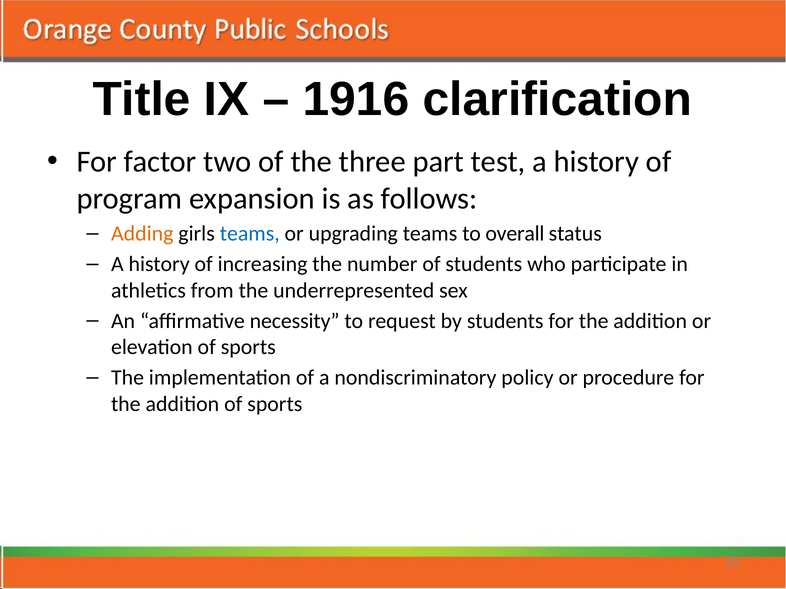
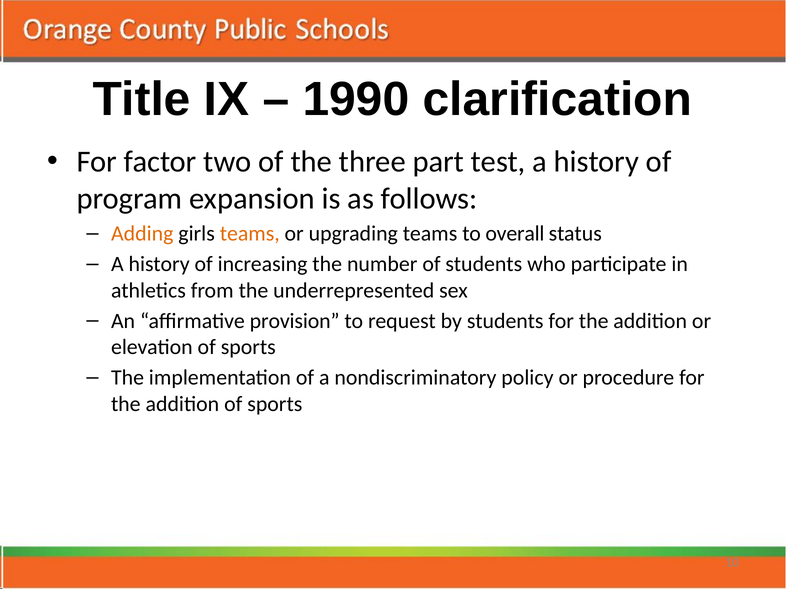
1916: 1916 -> 1990 (356, 100)
teams colour: blue -> orange (250, 234)
necessity: necessity -> provision (295, 321)
